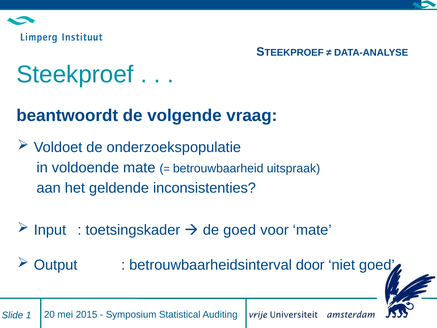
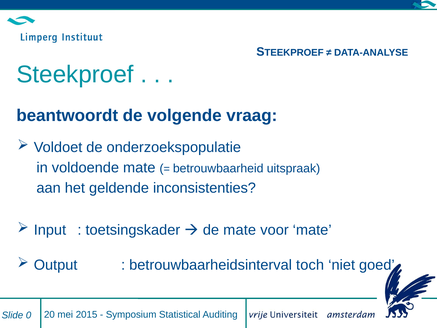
de goed: goed -> mate (240, 230)
door: door -> toch (310, 265)
1: 1 -> 0 (29, 315)
